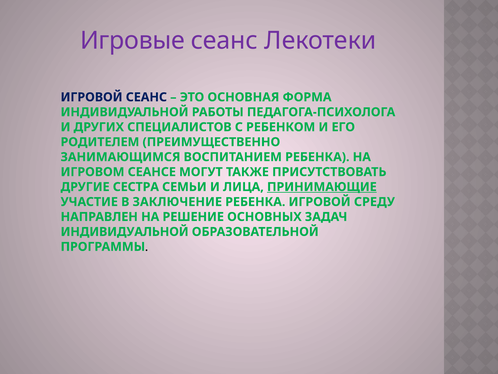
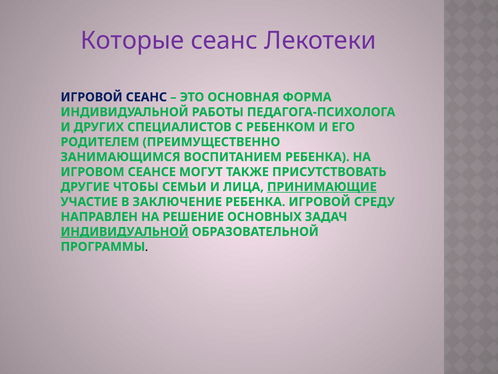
Игровые: Игровые -> Которые (132, 41)
СЕСТРА: СЕСТРА -> ЧТОБЫ (136, 187)
ИНДИВИДУАЛЬНОЙ underline: none -> present (125, 232)
